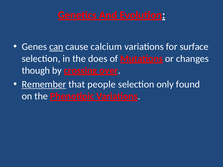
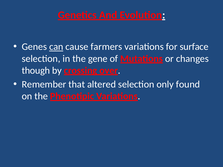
calcium: calcium -> farmers (106, 47)
does: does -> gene (98, 59)
Remember underline: present -> none (44, 84)
people: people -> altered (102, 84)
